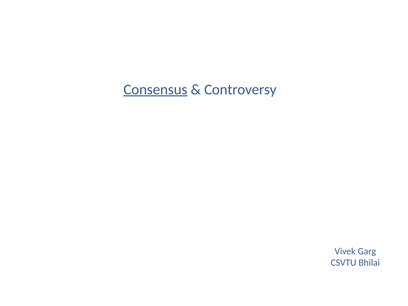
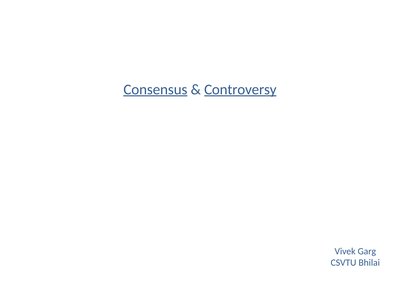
Controversy underline: none -> present (240, 90)
